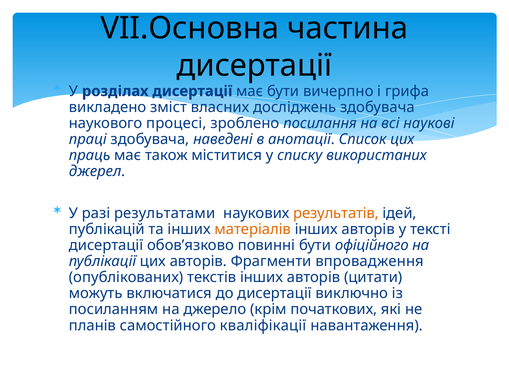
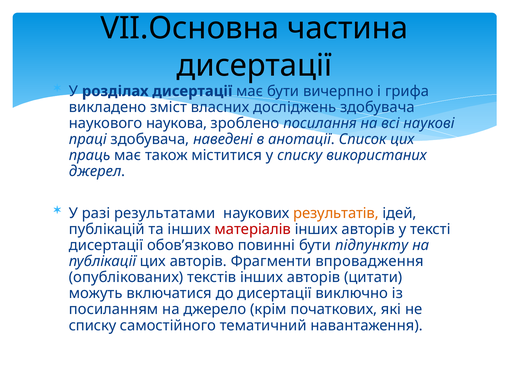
процесі: процесі -> наукова (177, 123)
матеріалів colour: orange -> red (253, 229)
офіційного: офіційного -> підпункту (372, 245)
планів: планів -> списку (93, 325)
кваліфікації: кваліфікації -> тематичний (263, 325)
